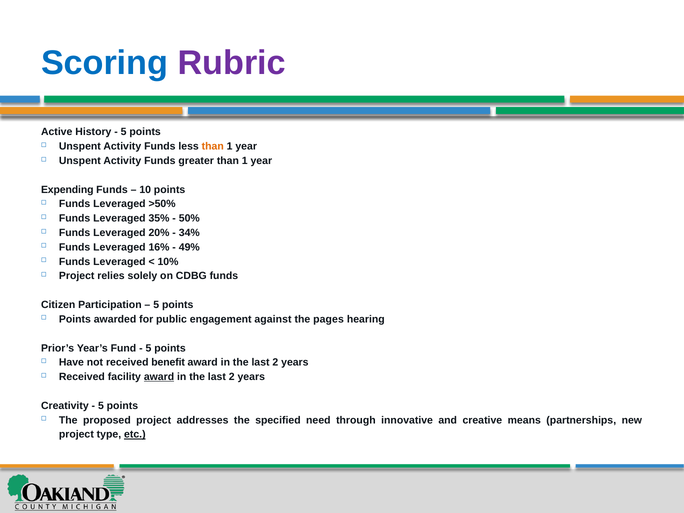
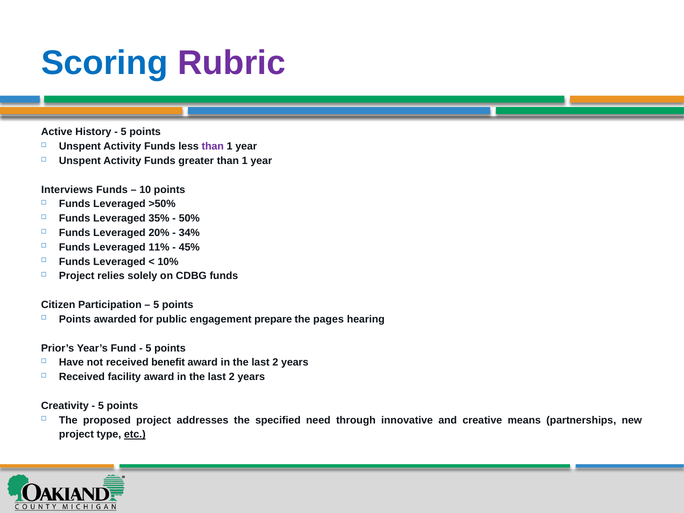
than colour: orange -> purple (213, 146)
Expending: Expending -> Interviews (67, 190)
16%: 16% -> 11% (159, 247)
49%: 49% -> 45% (189, 247)
against: against -> prepare (273, 319)
award underline: present -> none (159, 377)
